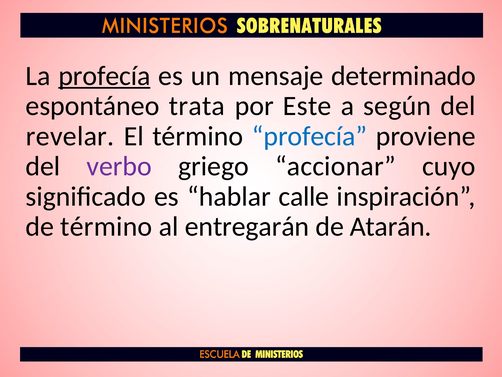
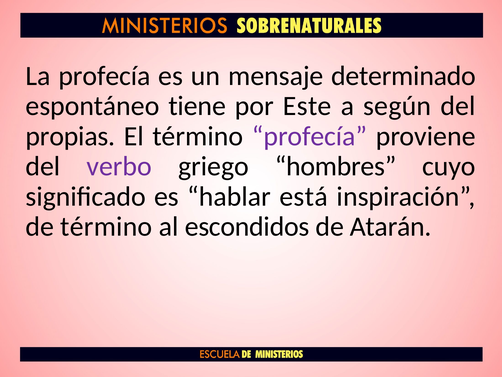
profecía underline: present -> none (104, 76)
trata: trata -> tiene (197, 106)
revelar: revelar -> propias (70, 136)
profecía colour: blue -> purple (310, 136)
accionar: accionar -> hombres (336, 166)
calle: calle -> está (304, 196)
entregarán: entregarán -> escondidos (247, 226)
